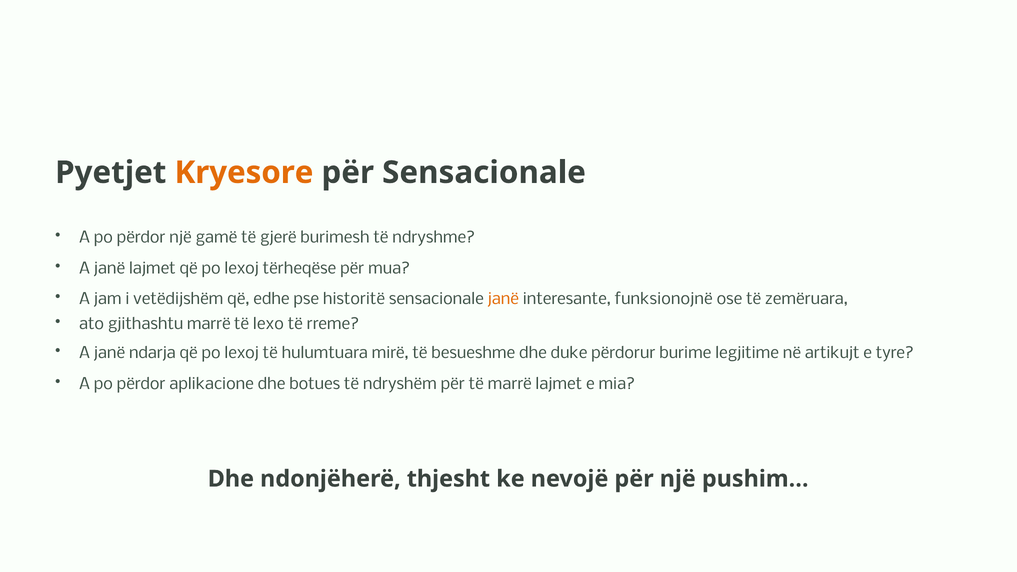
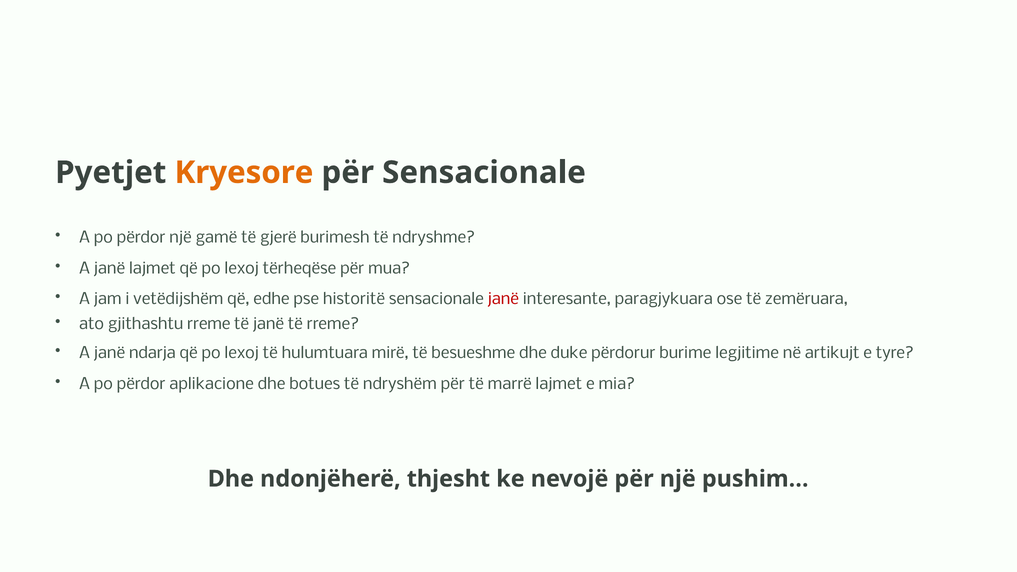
janë colour: orange -> red (503, 299)
funksionojnë: funksionojnë -> paragjykuara (664, 299)
gjithashtu marrë: marrë -> rreme (209, 324)
të lexo: lexo -> janë (268, 324)
